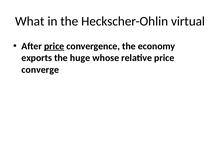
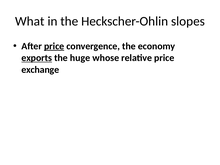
virtual: virtual -> slopes (188, 21)
exports underline: none -> present (37, 58)
converge: converge -> exchange (40, 70)
